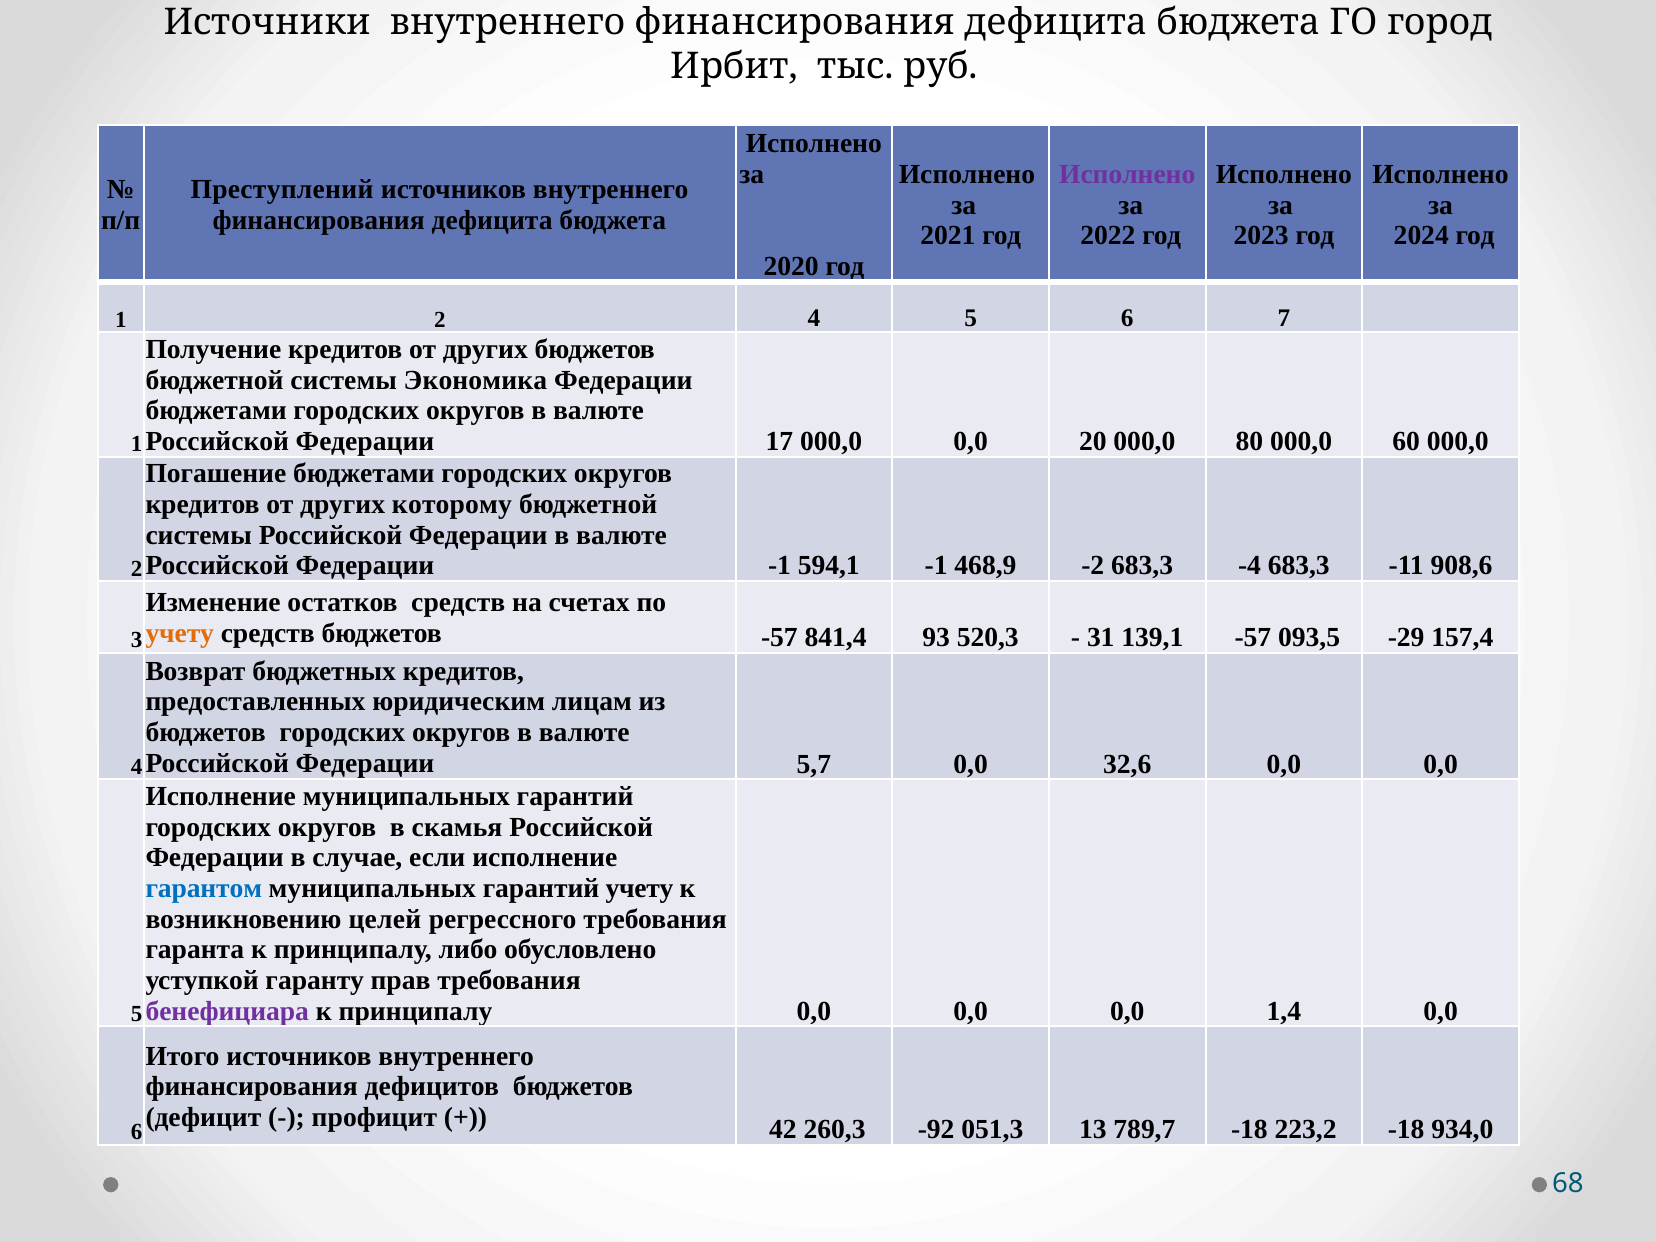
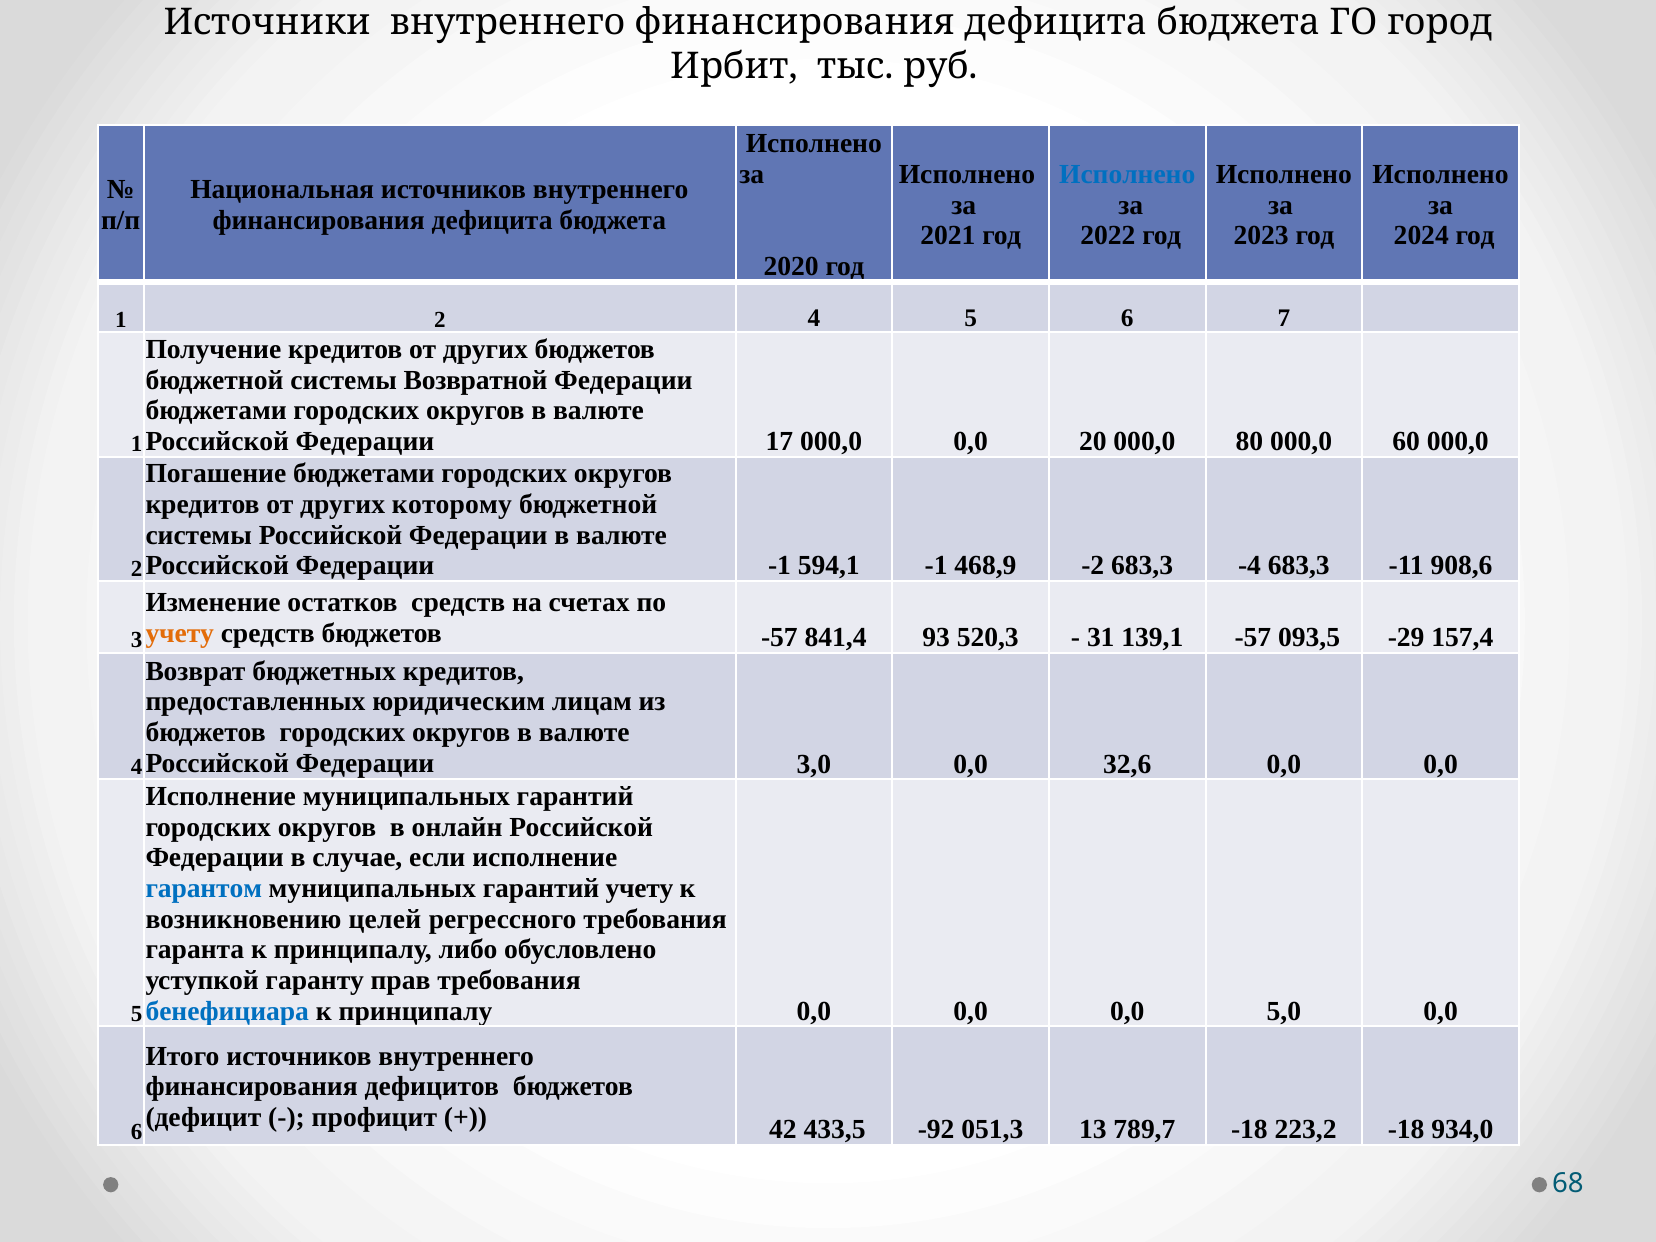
Исполнено colour: purple -> blue (1127, 174)
Преступлений: Преступлений -> Национальная (282, 190)
Экономика: Экономика -> Возвратной (476, 380)
5,7: 5,7 -> 3,0 (814, 764)
скамья: скамья -> онлайн (457, 827)
бенефициара colour: purple -> blue (227, 1011)
1,4: 1,4 -> 5,0 (1284, 1011)
260,3: 260,3 -> 433,5 (835, 1130)
